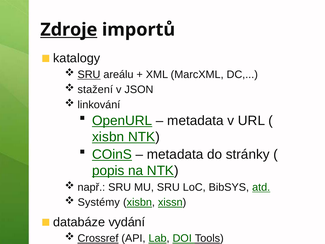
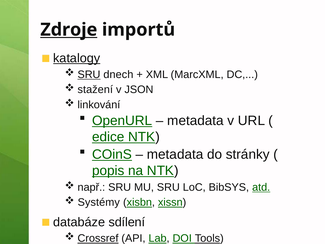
katalogy underline: none -> present (77, 58)
areálu: areálu -> dnech (118, 74)
xisbn: xisbn -> edice (108, 137)
vydání: vydání -> sdílení (127, 222)
